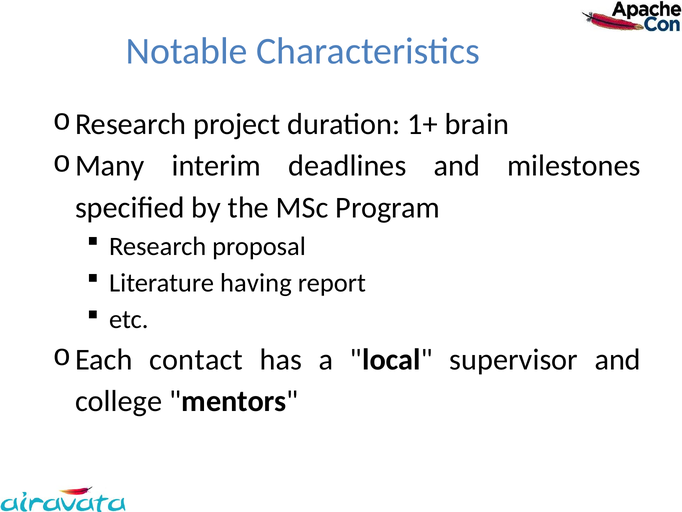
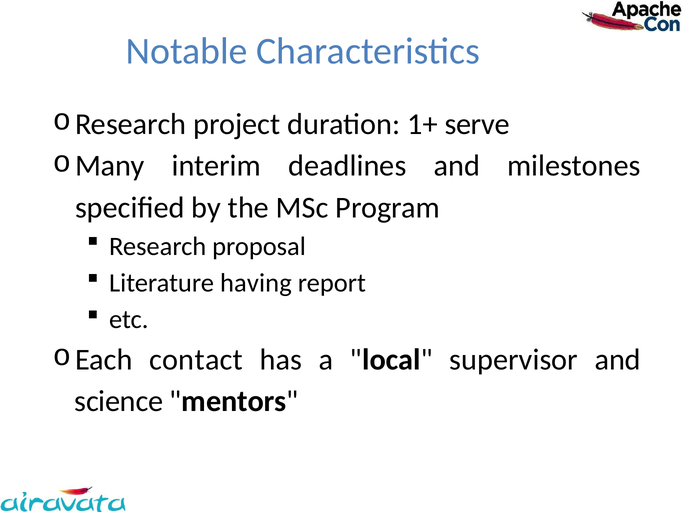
brain: brain -> serve (477, 124)
college: college -> science (119, 401)
